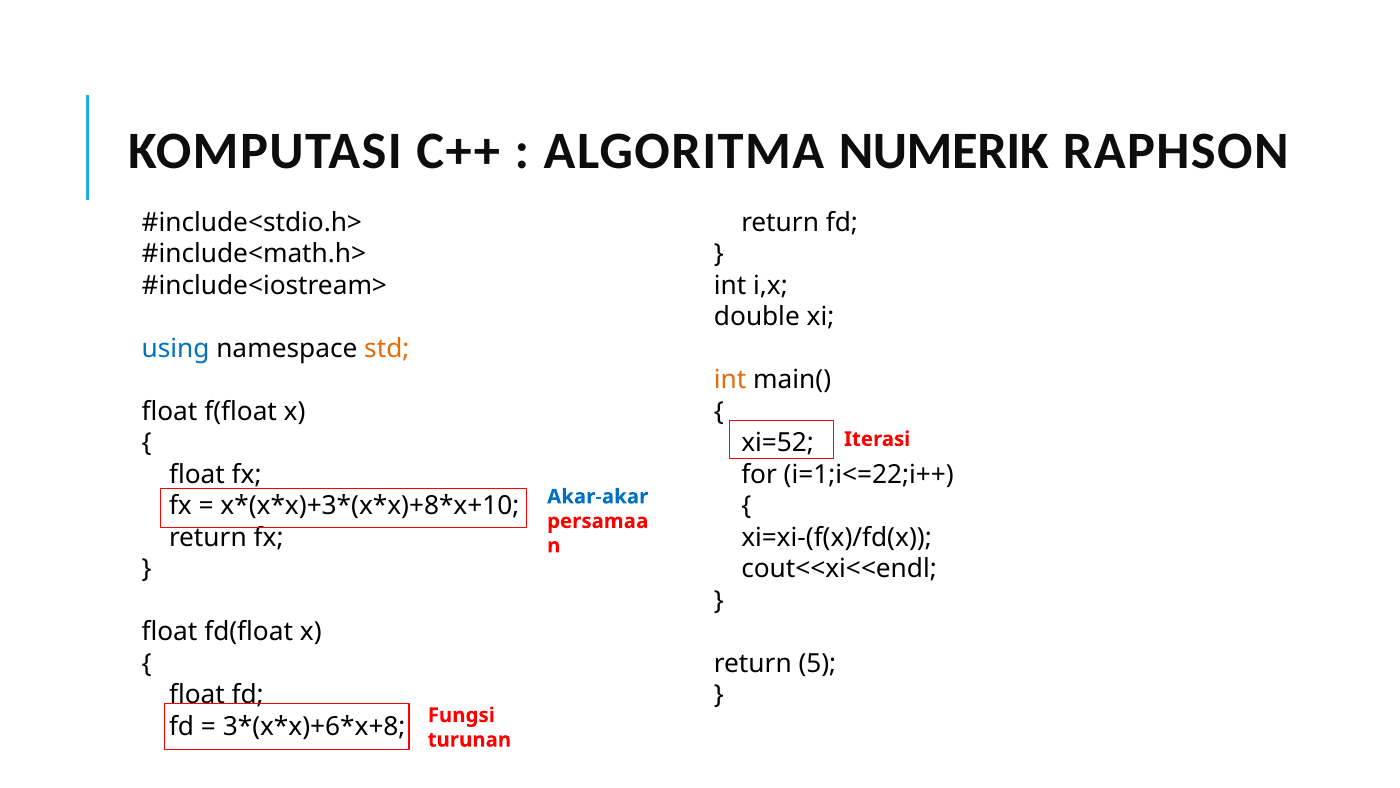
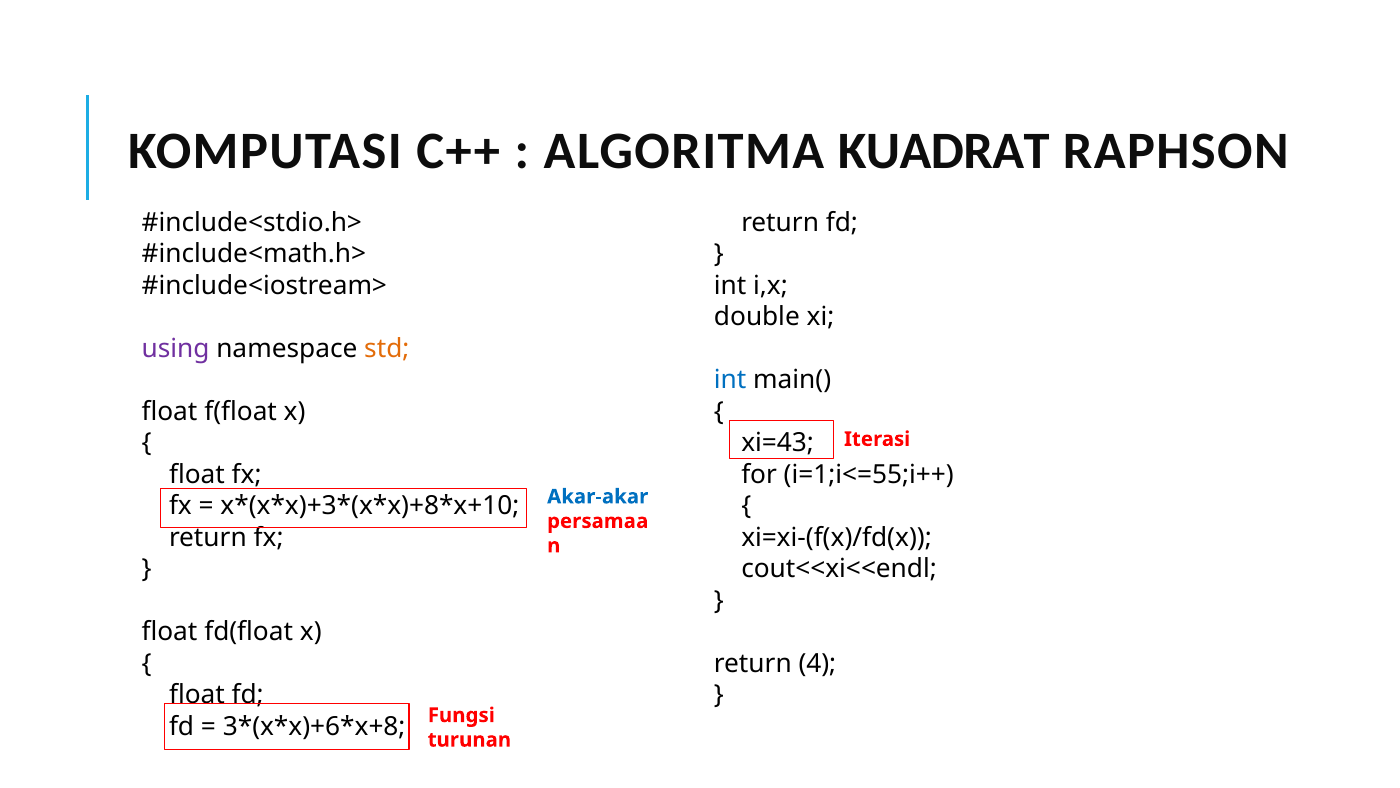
NUMERIK: NUMERIK -> KUADRAT (944, 151)
using colour: blue -> purple (176, 348)
int colour: orange -> blue (730, 380)
xi=52: xi=52 -> xi=43 (778, 443)
i=1;i<=22;i++: i=1;i<=22;i++ -> i=1;i<=55;i++ (869, 474)
5: 5 -> 4 (817, 663)
